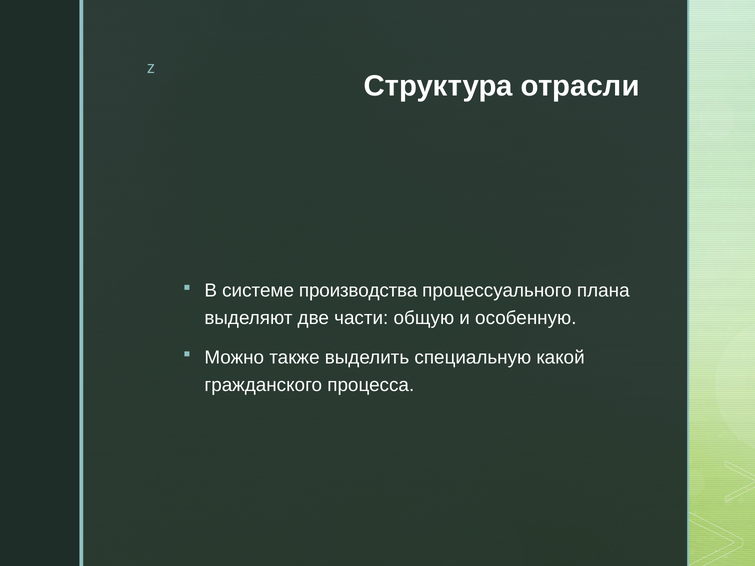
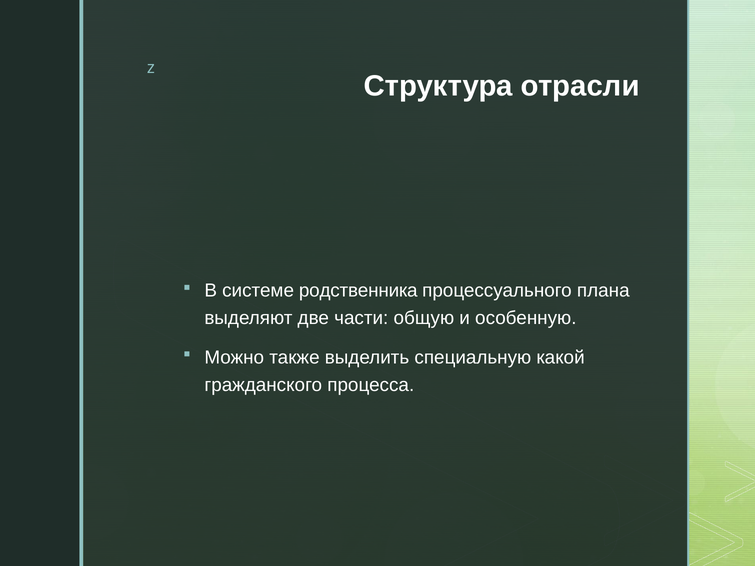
производства: производства -> родственника (358, 291)
